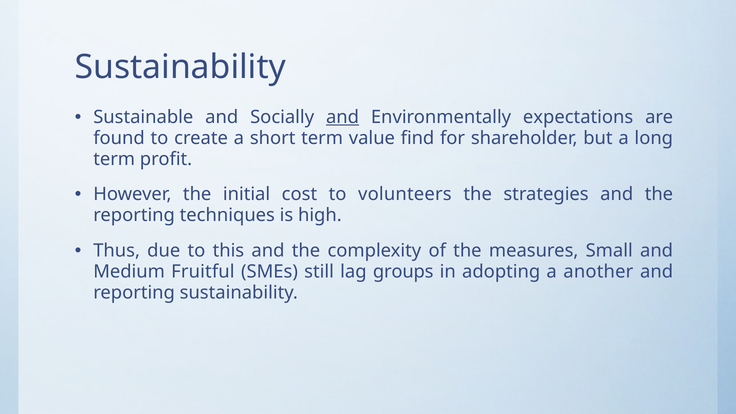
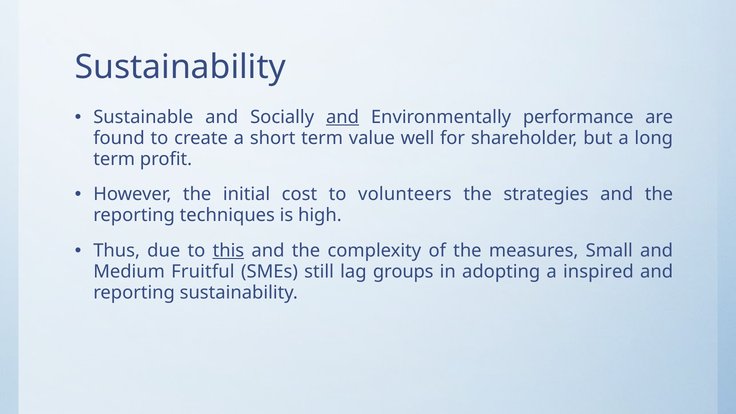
expectations: expectations -> performance (578, 117)
find: find -> well (418, 138)
this underline: none -> present (228, 251)
another: another -> inspired (598, 272)
